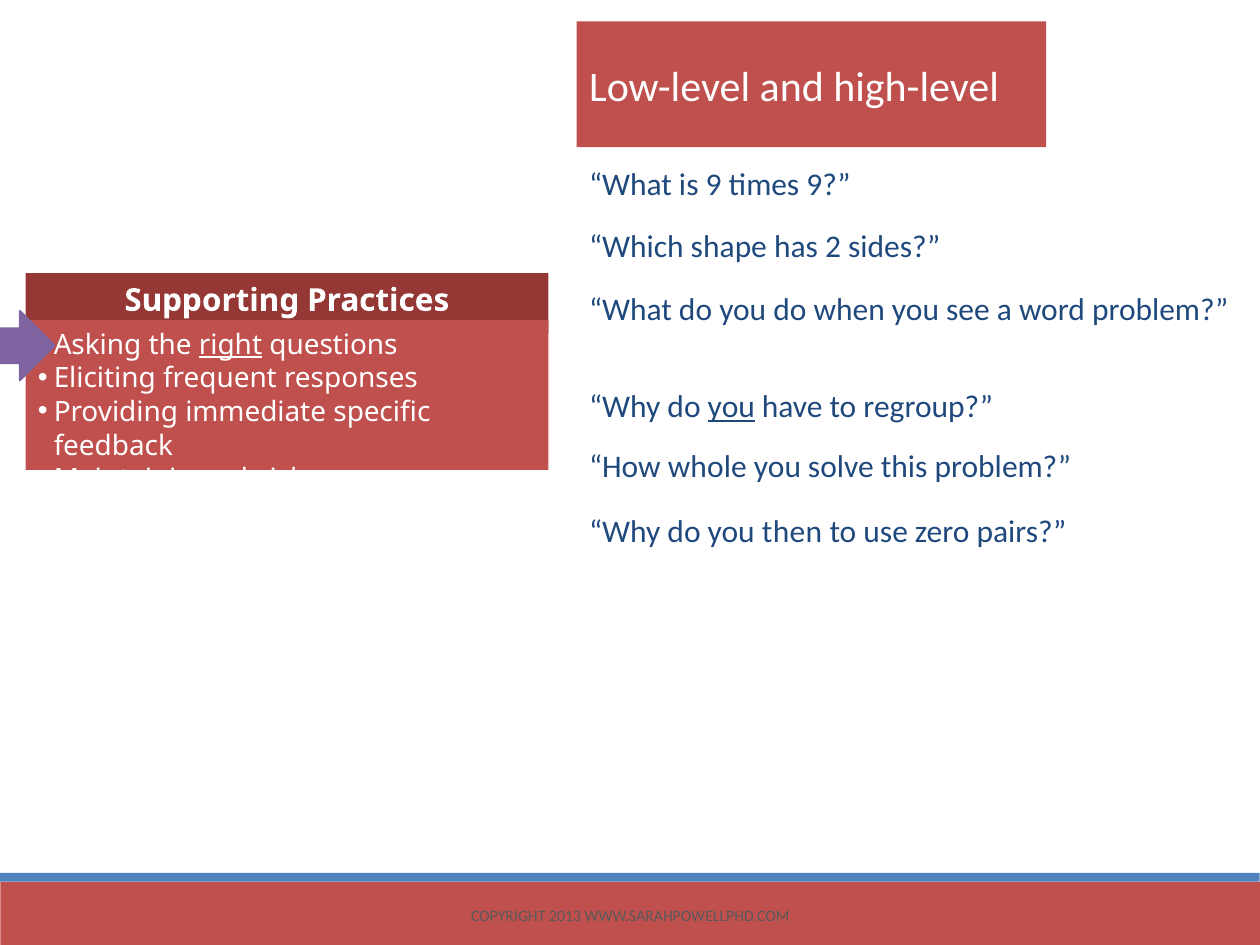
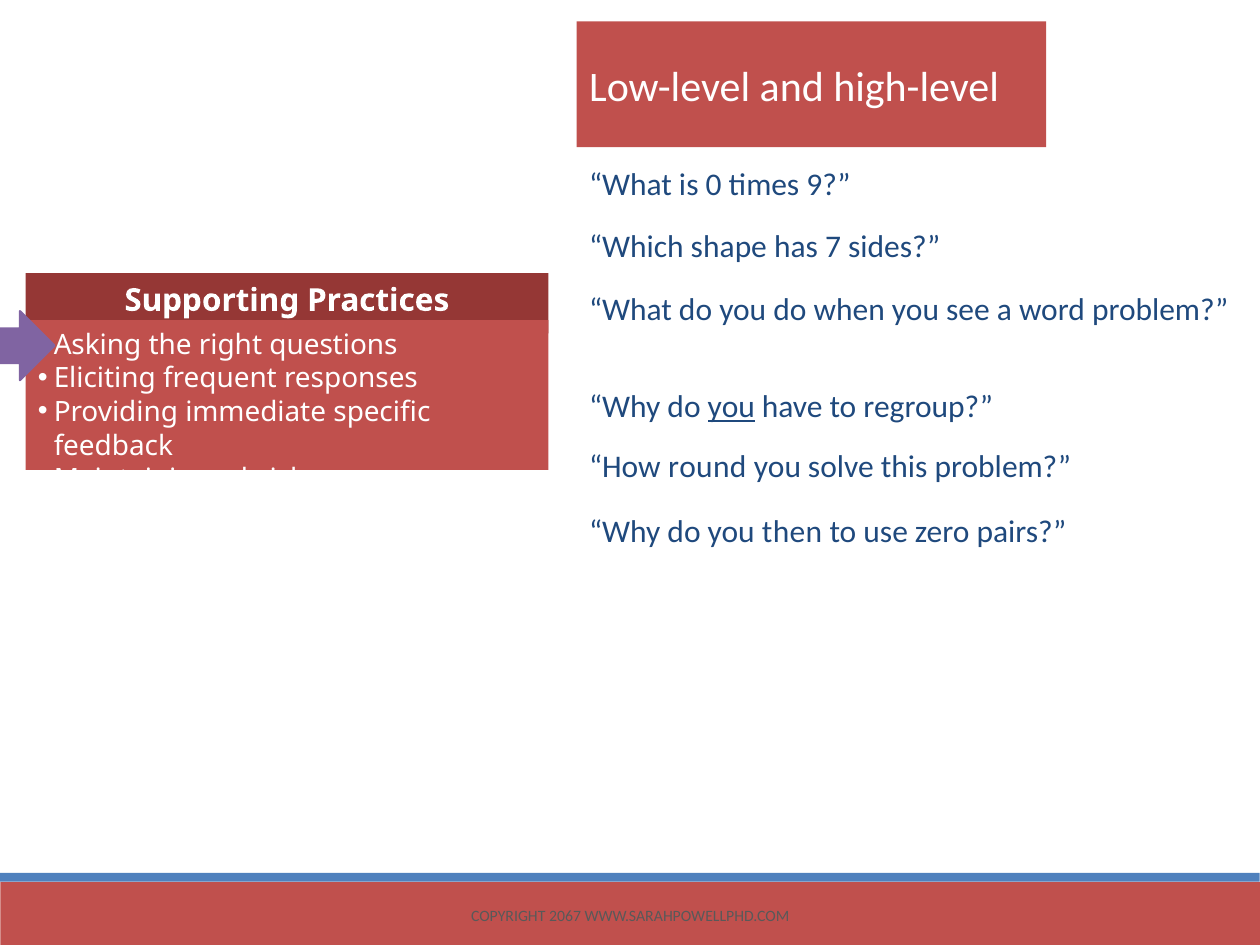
9: 9 -> 0 (714, 185)
2: 2 -> 7 (833, 248)
right underline: present -> none (230, 345)
whole: whole -> round (707, 467)
2013: 2013 -> 2067 (565, 916)
